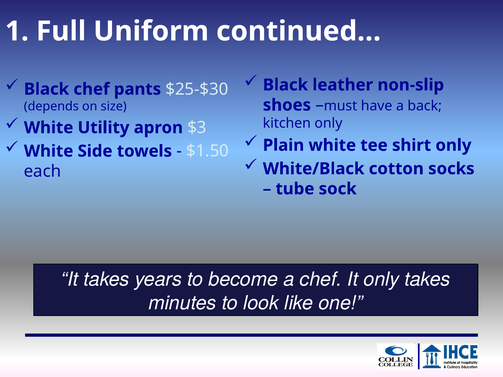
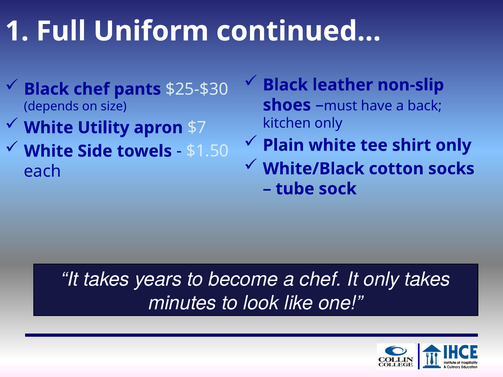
$3: $3 -> $7 (197, 128)
